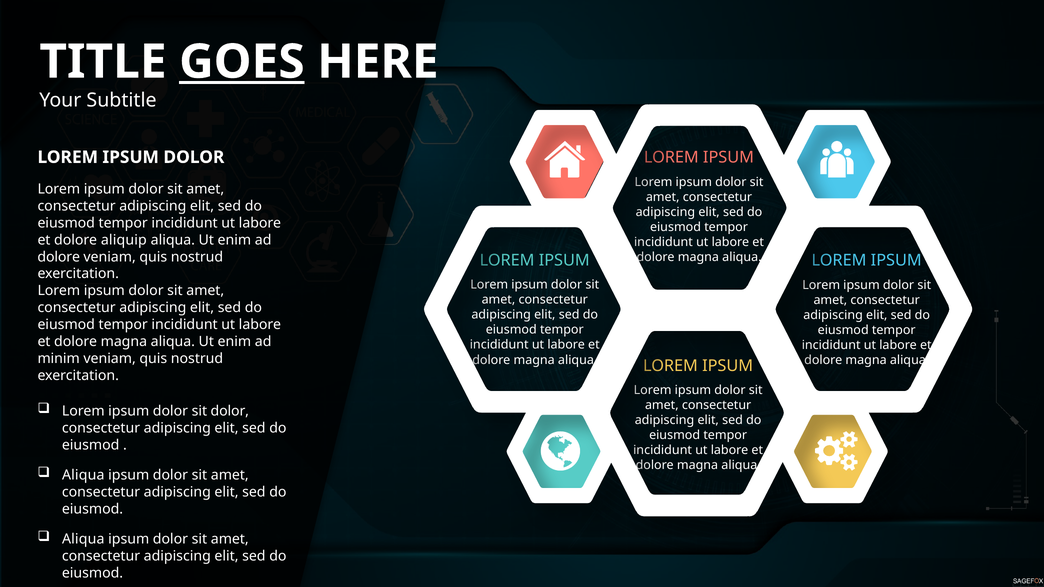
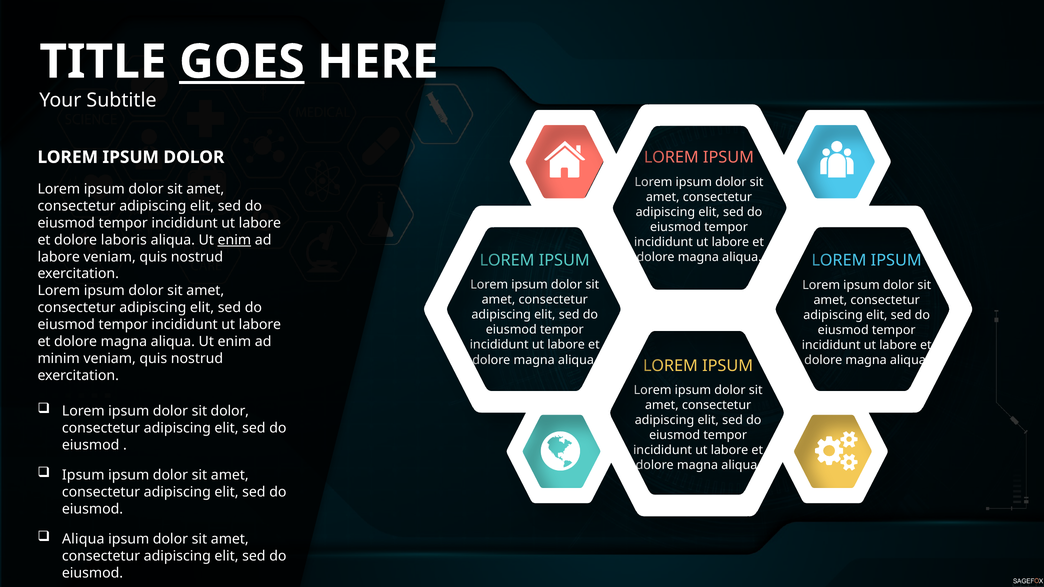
aliquip: aliquip -> laboris (124, 240)
enim underline: none -> present (234, 240)
dolore: dolore -> labore (59, 257)
Aliqua: Aliqua -> Ipsum (83, 475)
